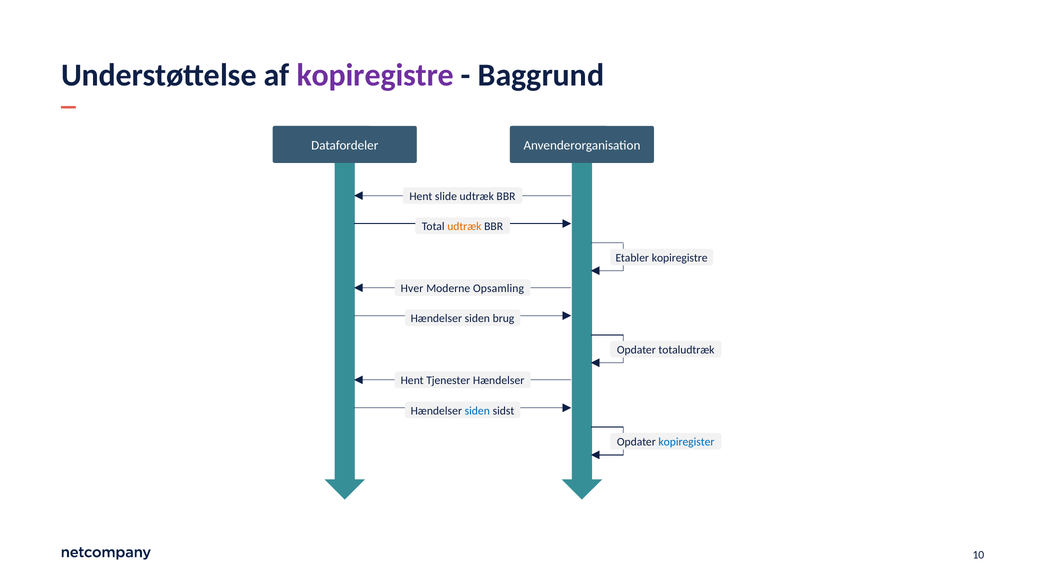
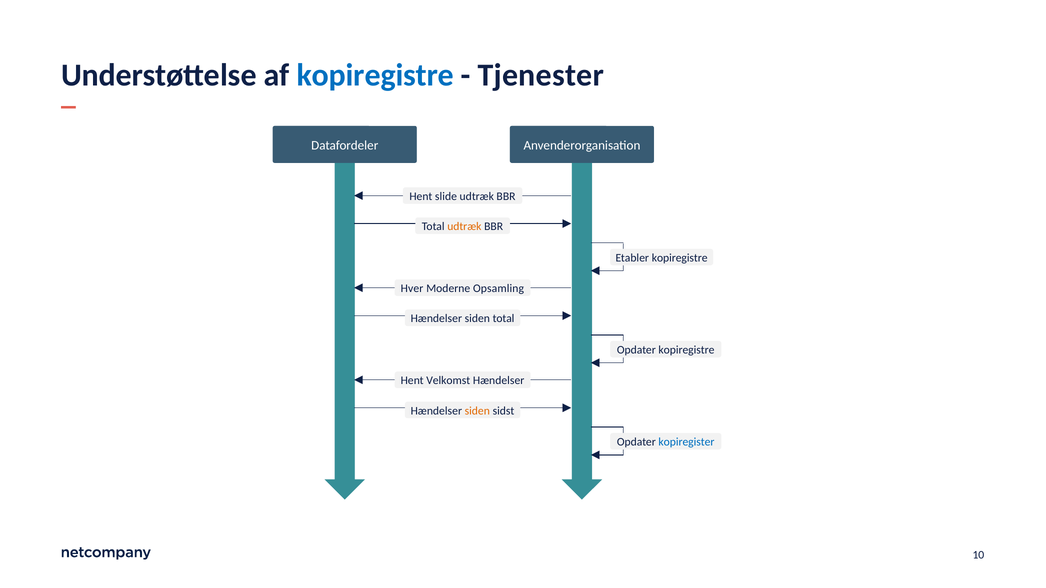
kopiregistre colour: purple -> blue (375, 75)
Baggrund: Baggrund -> Tjenester (541, 75)
siden brug: brug -> total (504, 319)
Opdater totaludtræk: totaludtræk -> kopiregistre (686, 350)
Tjenester: Tjenester -> Velkomst (448, 381)
siden colour: blue -> orange (477, 411)
